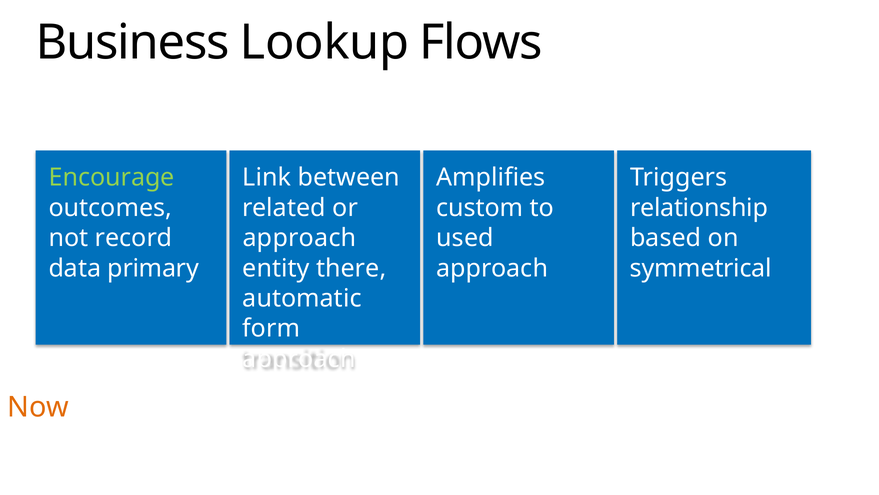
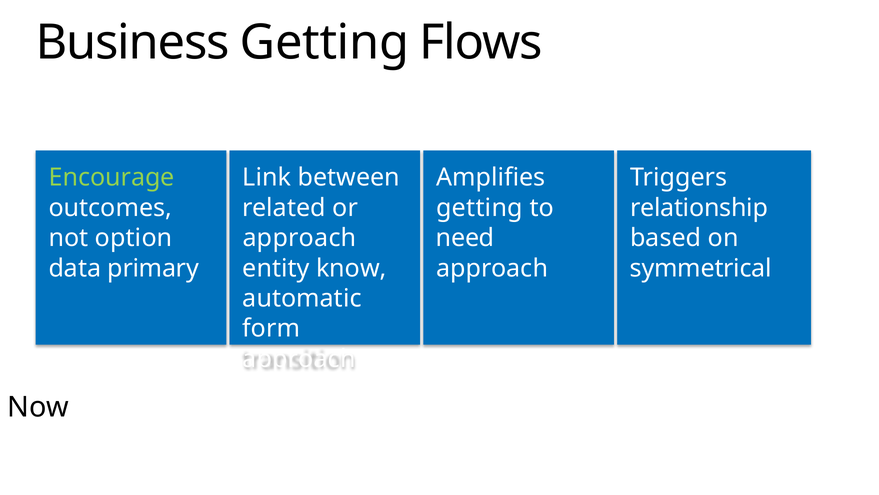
Business Lookup: Lookup -> Getting (325, 43)
custom: custom -> getting (480, 208)
record: record -> option (134, 238)
used: used -> need (465, 238)
there: there -> know (351, 268)
Now colour: orange -> black (38, 407)
